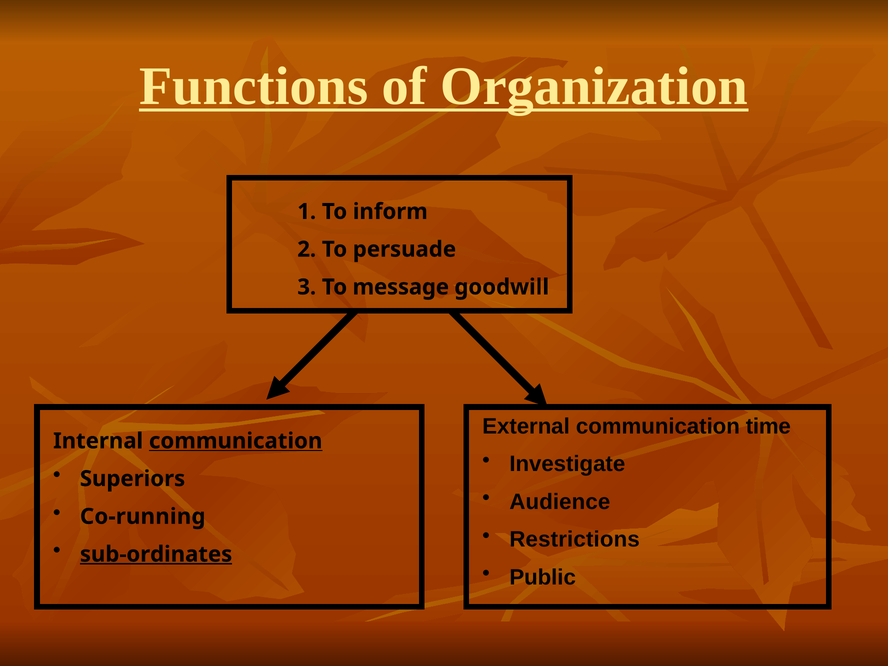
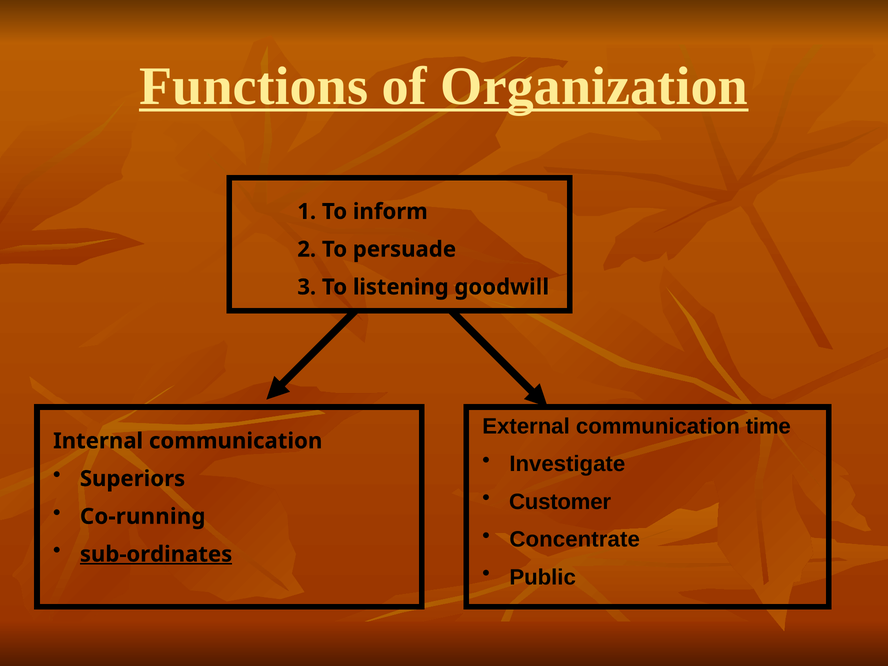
message: message -> listening (401, 287)
communication underline: present -> none (236, 441)
Audience: Audience -> Customer (560, 502)
Restrictions: Restrictions -> Concentrate (575, 539)
